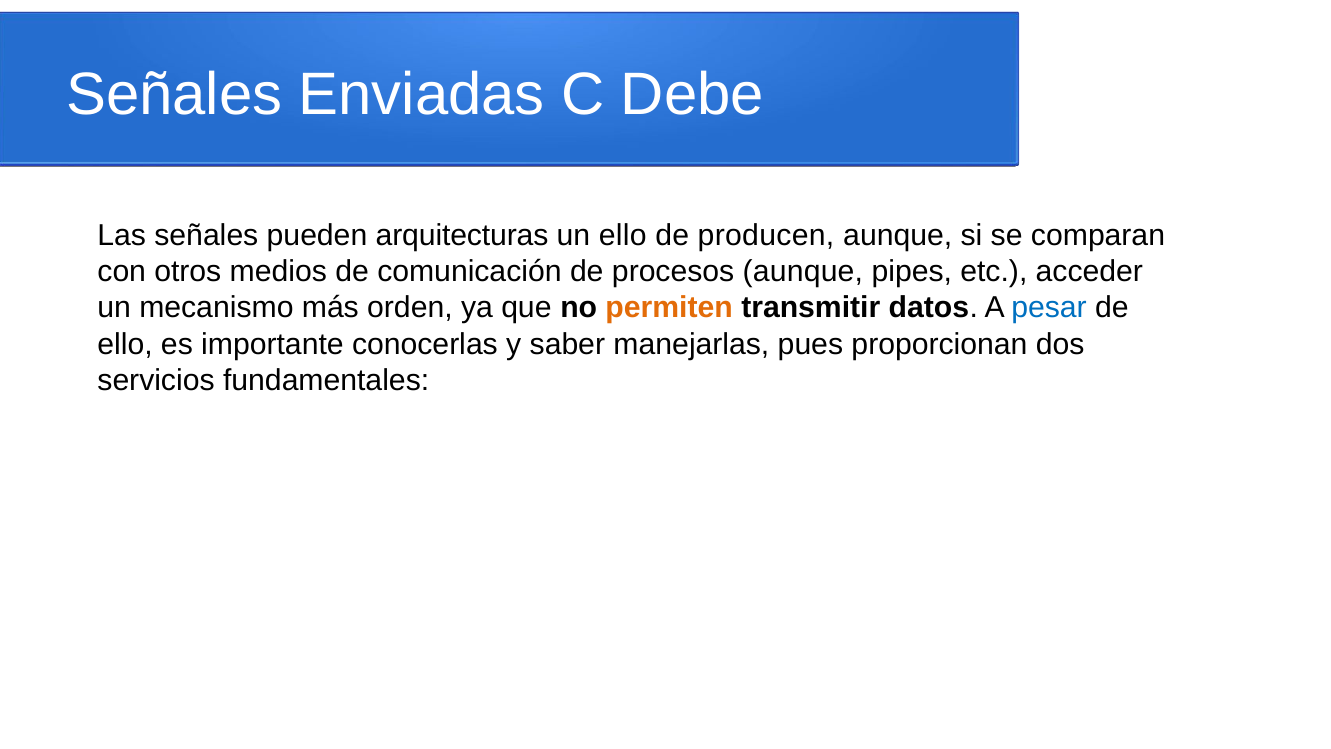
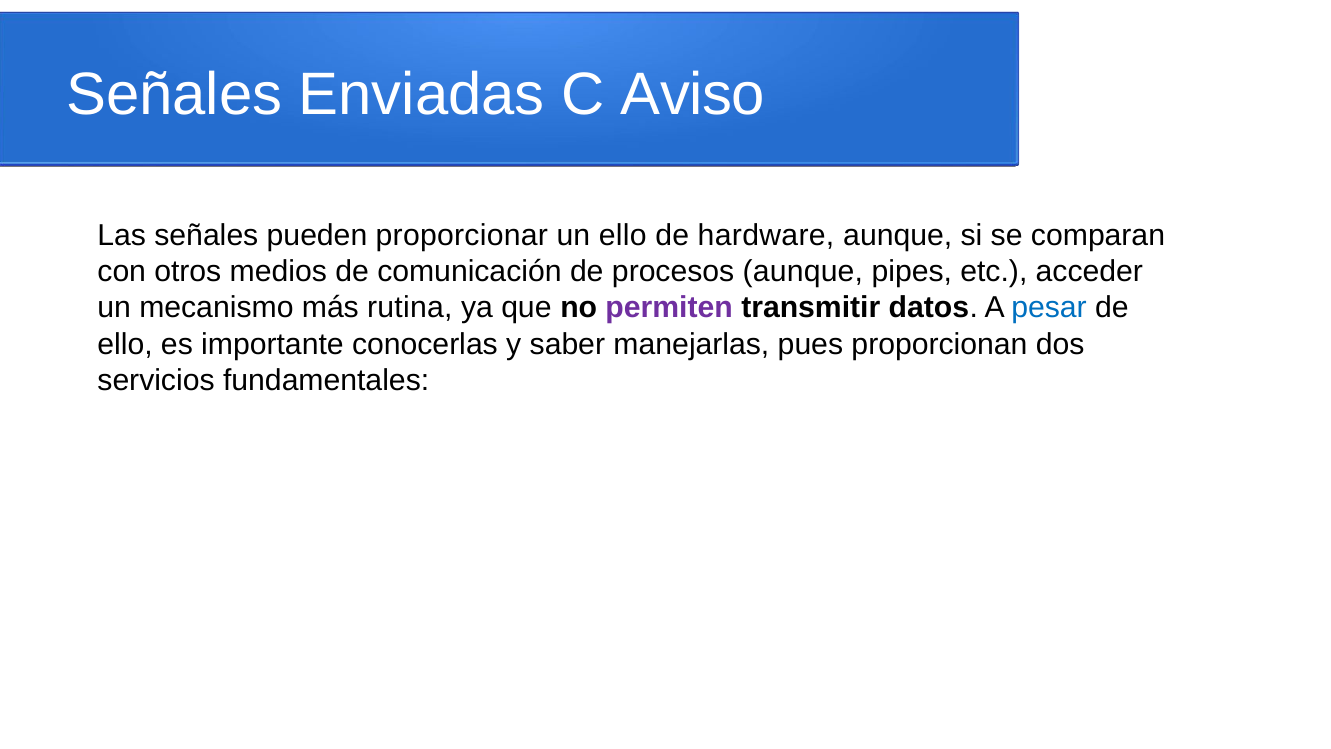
Debe: Debe -> Aviso (693, 94)
arquitecturas: arquitecturas -> proporcionar (462, 235)
producen: producen -> hardware (766, 235)
orden: orden -> rutina (410, 308)
permiten colour: orange -> purple (669, 308)
